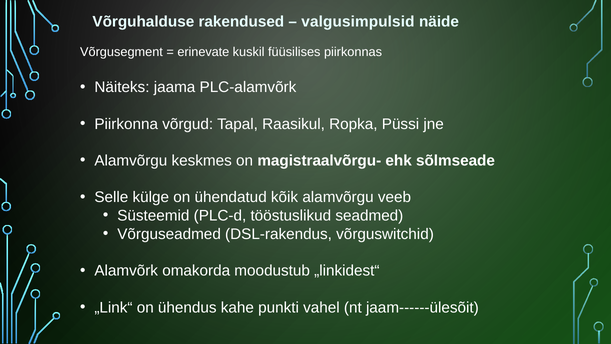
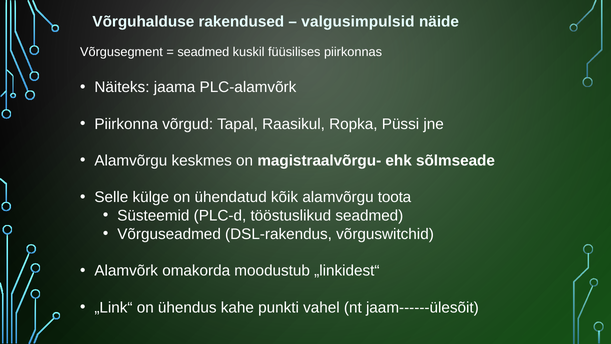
erinevate: erinevate -> seadmed (203, 52)
veeb: veeb -> toota (395, 197)
